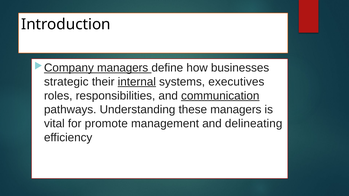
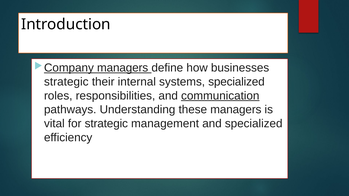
internal underline: present -> none (137, 82)
systems executives: executives -> specialized (236, 82)
for promote: promote -> strategic (106, 124)
and delineating: delineating -> specialized (254, 124)
